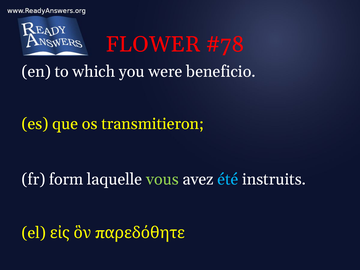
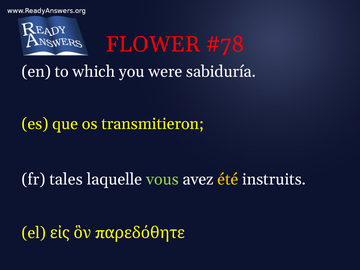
beneficio: beneficio -> sabiduría (221, 72)
form: form -> tales (66, 179)
été colour: light blue -> yellow (228, 179)
